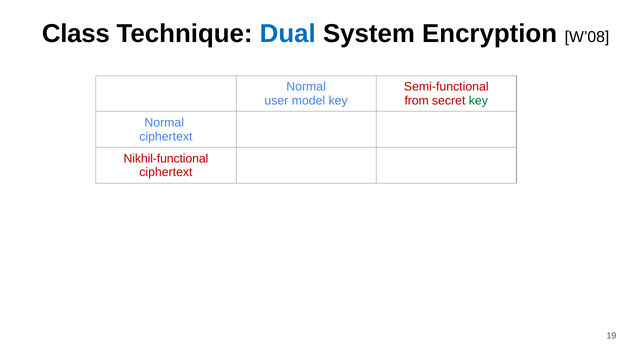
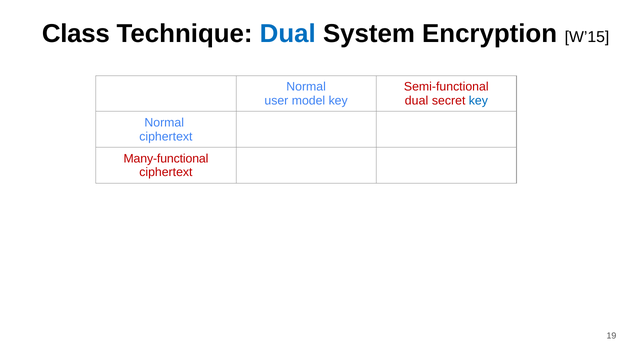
W’08: W’08 -> W’15 (587, 37)
from: from -> dual (417, 101)
key colour: green -> blue (478, 101)
Nikhil-functional: Nikhil-functional -> Many-functional (166, 158)
